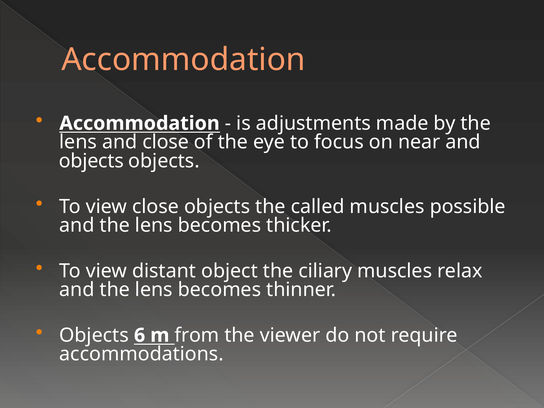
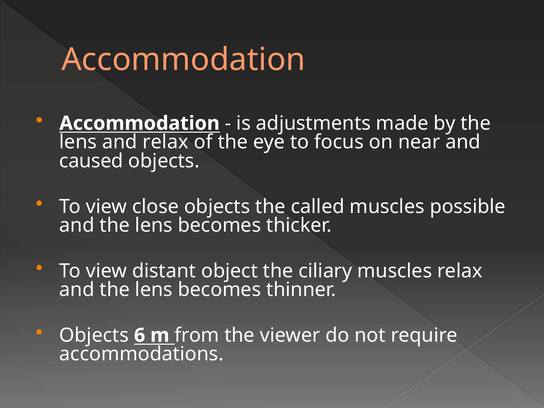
and close: close -> relax (166, 142)
objects: objects -> caused (91, 161)
